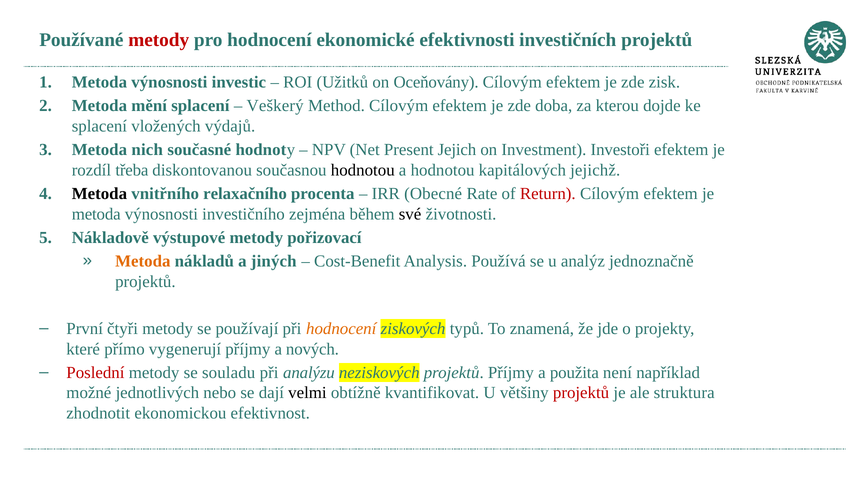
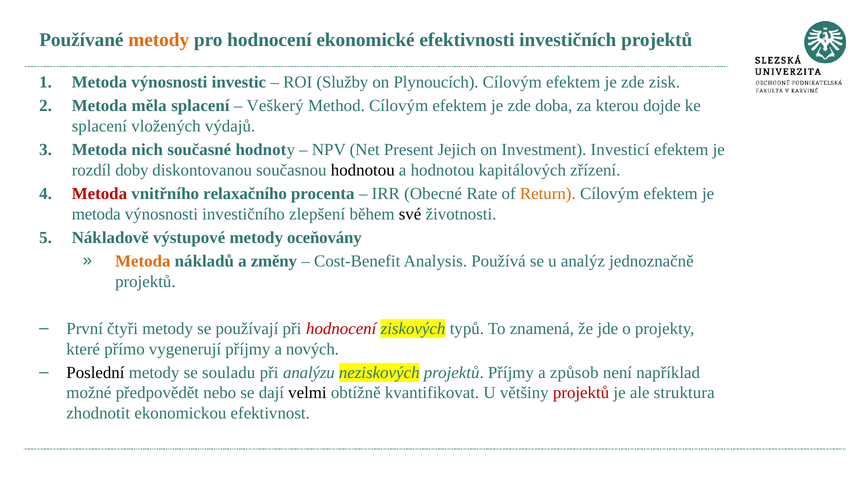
metody colour: red -> orange (159, 40)
Užitků: Užitků -> Služby (342, 82)
Oceňovány: Oceňovány -> Plynoucích (436, 82)
mění: mění -> měla (149, 106)
Investoři: Investoři -> Investicí (620, 150)
třeba: třeba -> doby (132, 170)
jejichž: jejichž -> zřízení (595, 170)
Metoda colour: black -> red (99, 194)
Return colour: red -> orange (548, 194)
zejména: zejména -> zlepšení (317, 214)
pořizovací: pořizovací -> oceňovány (324, 238)
jiných: jiných -> změny (274, 261)
hodnocení colour: orange -> red (341, 329)
Poslední colour: red -> black (95, 373)
použita: použita -> způsob (574, 373)
jednotlivých: jednotlivých -> předpovědět (157, 393)
